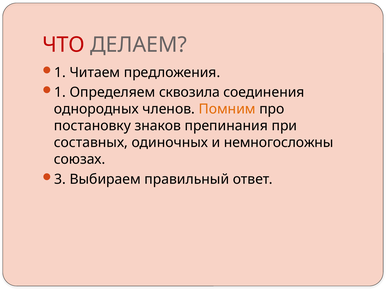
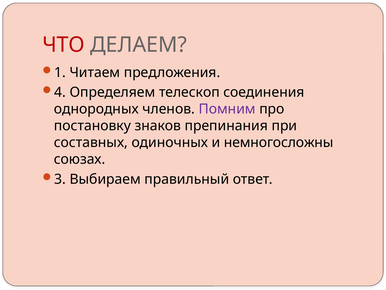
1: 1 -> 4 (60, 92)
сквозила: сквозила -> телескоп (189, 92)
Помним colour: orange -> purple (227, 109)
